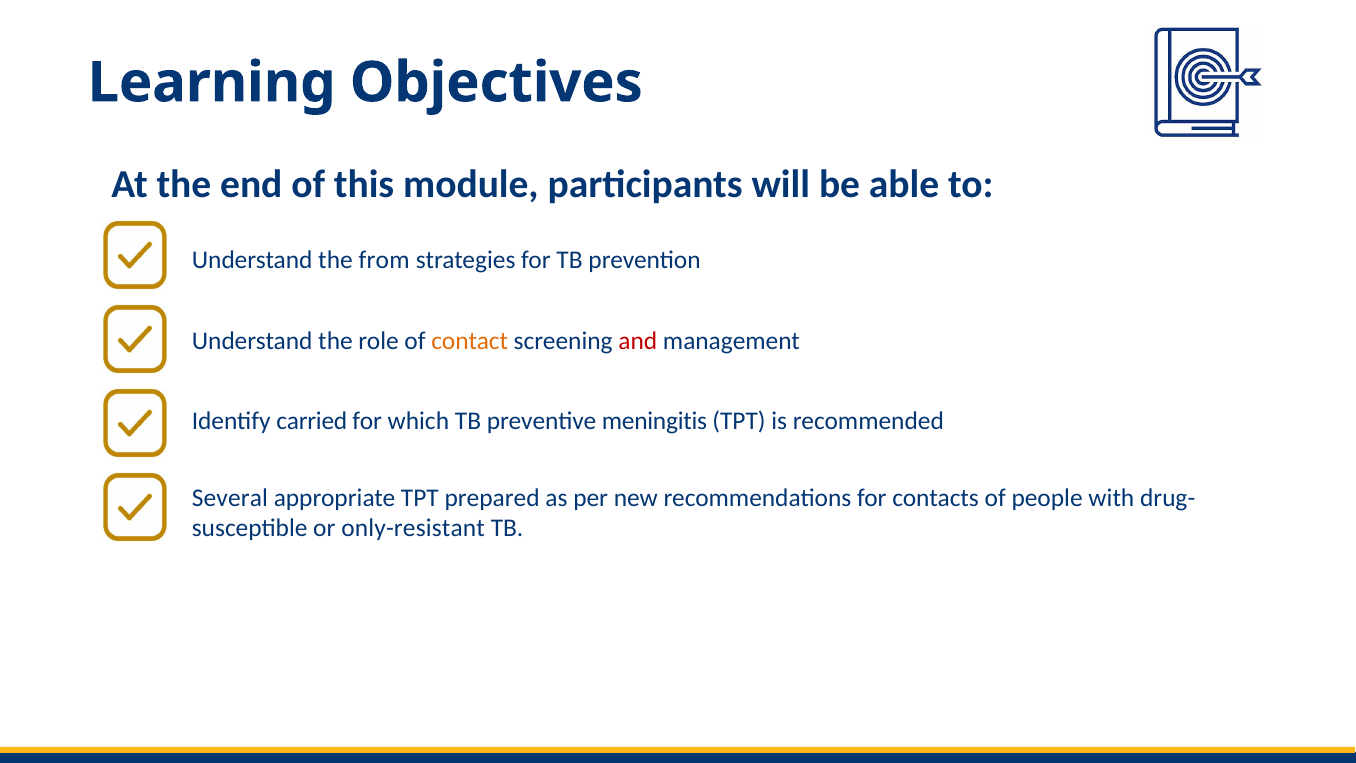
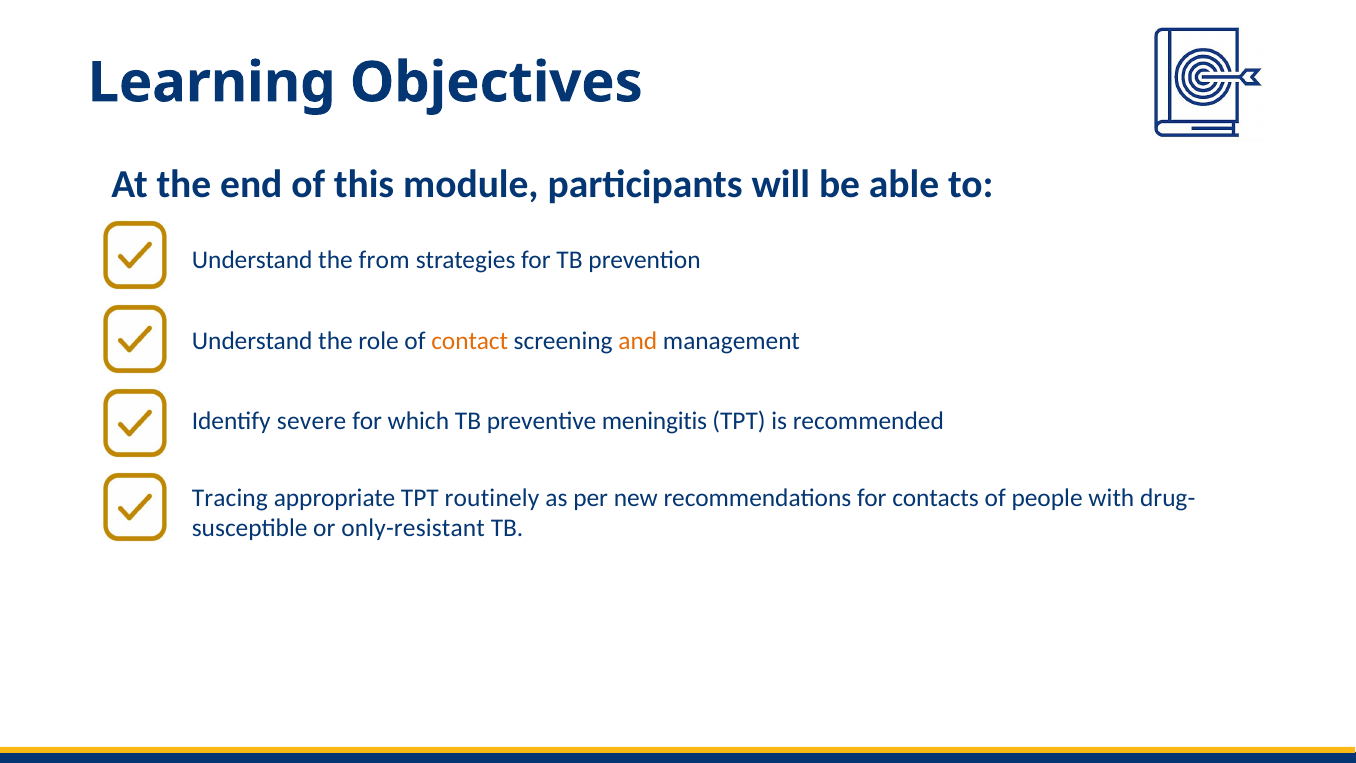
and colour: red -> orange (638, 341)
carried: carried -> severe (312, 421)
Several: Several -> Tracing (230, 498)
prepared: prepared -> routinely (492, 498)
